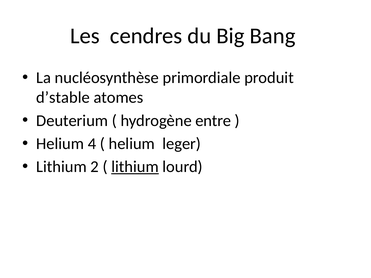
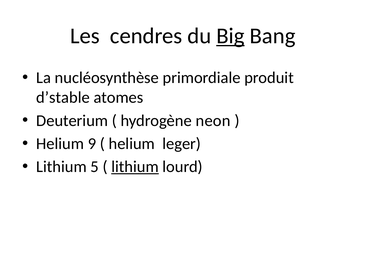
Big underline: none -> present (230, 36)
entre: entre -> neon (213, 121)
4: 4 -> 9 (92, 144)
2: 2 -> 5 (95, 167)
